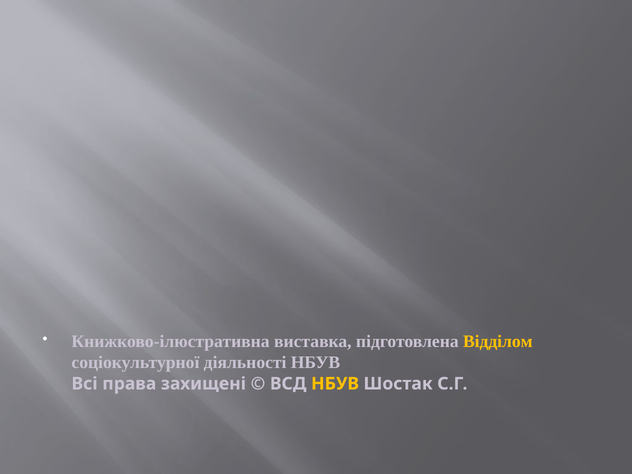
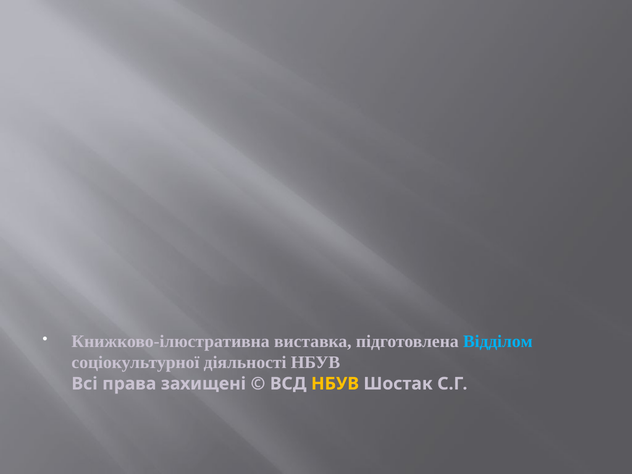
Відділом colour: yellow -> light blue (498, 341)
